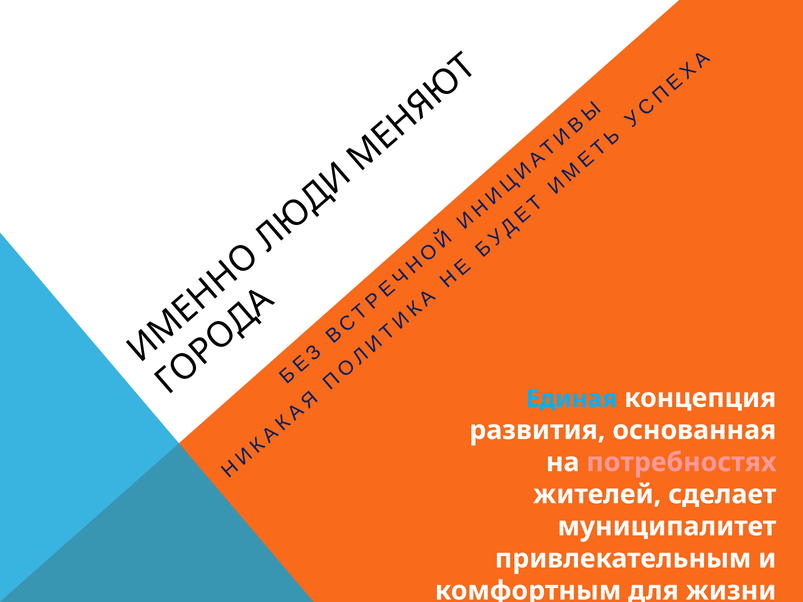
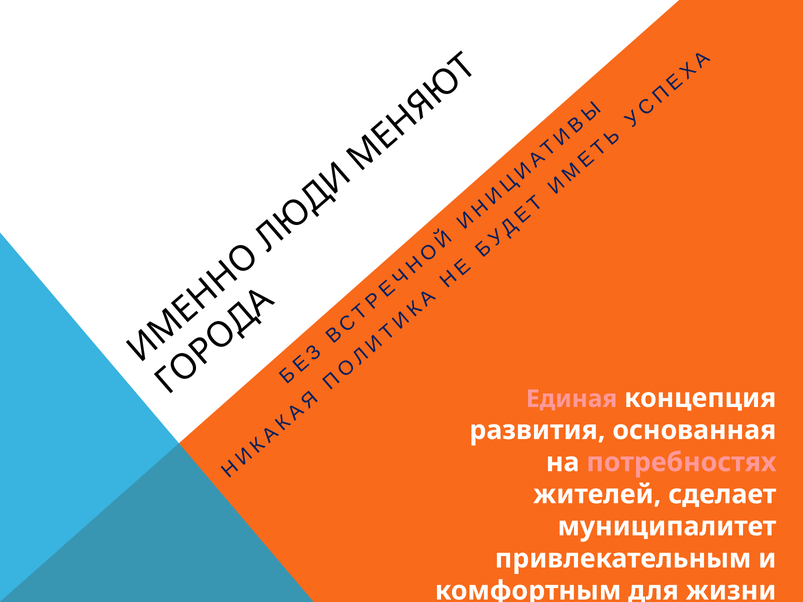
Единая colour: light blue -> pink (572, 399)
